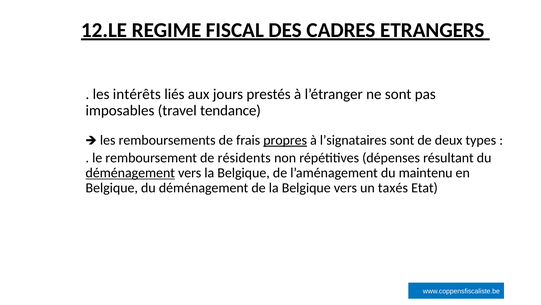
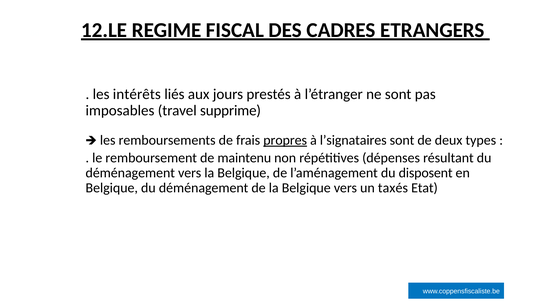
tendance: tendance -> supprime (231, 110)
résidents: résidents -> maintenu (244, 158)
déménagement underline: present -> none (130, 173)
maintenu: maintenu -> disposent (426, 173)
